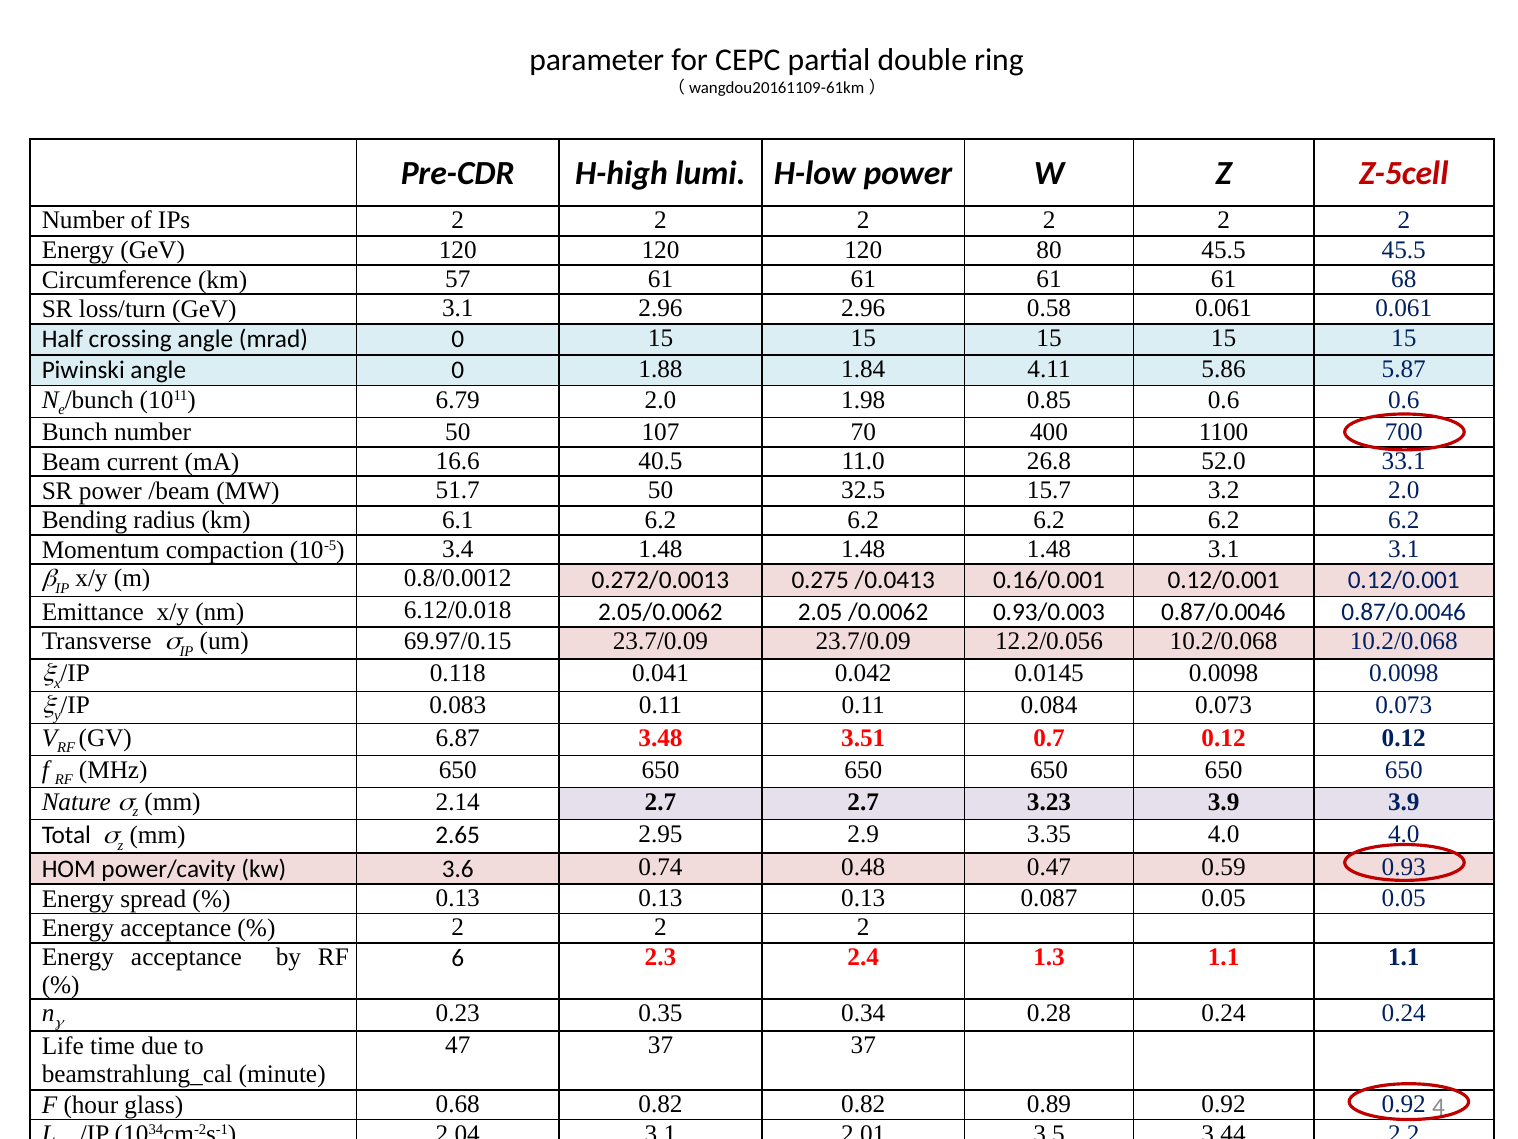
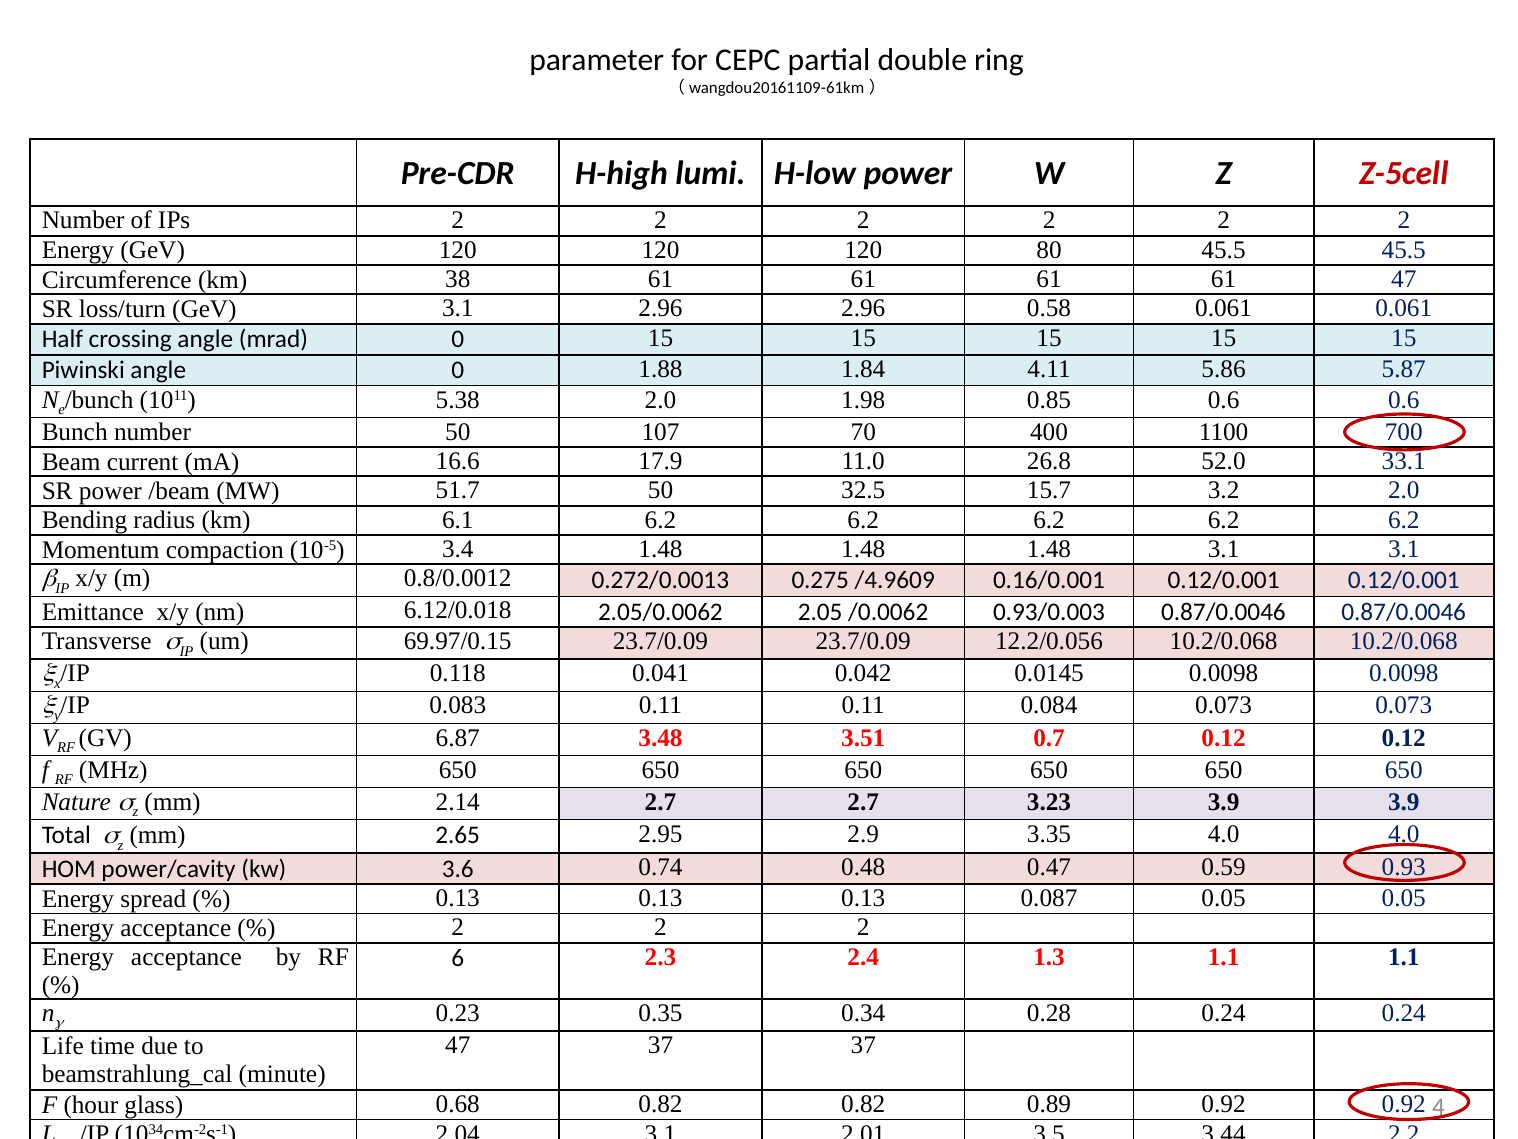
57: 57 -> 38 (458, 279)
61 68: 68 -> 47 (1404, 279)
6.79: 6.79 -> 5.38 (458, 400)
40.5: 40.5 -> 17.9 (660, 461)
/0.0413: /0.0413 -> /4.9609 (895, 580)
